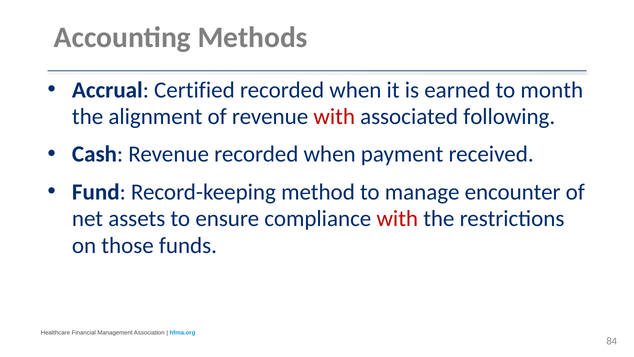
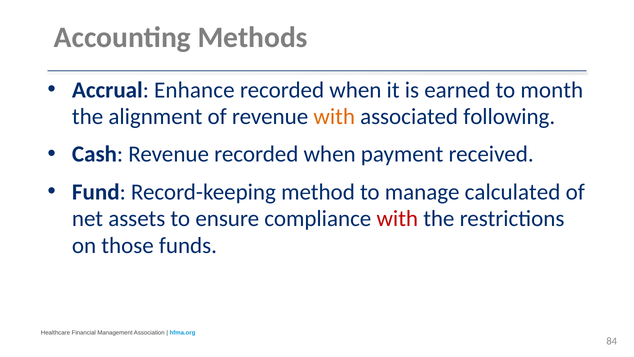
Certified: Certified -> Enhance (194, 90)
with colour: red -> orange (334, 117)
encounter: encounter -> calculated (513, 192)
